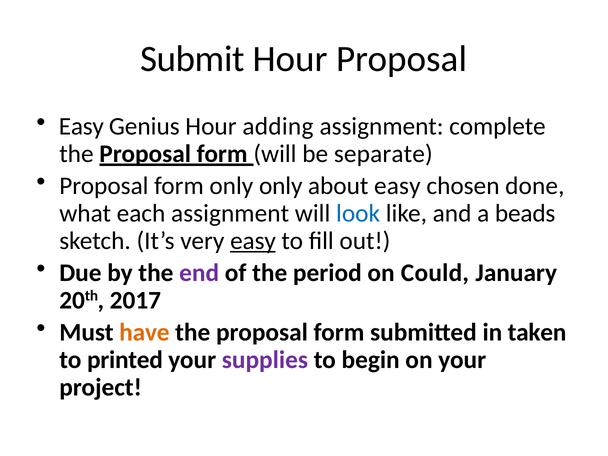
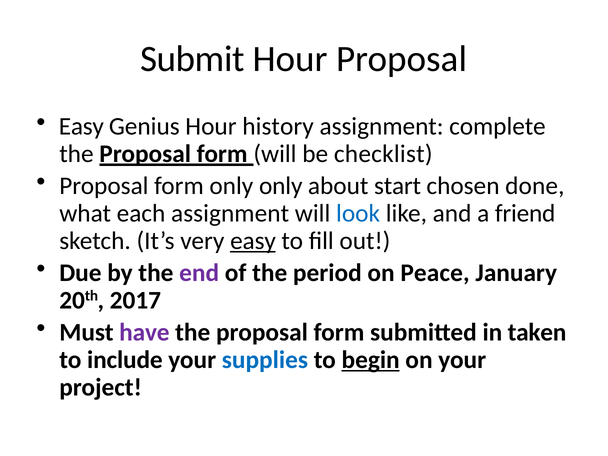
adding: adding -> history (278, 126)
separate: separate -> checklist (383, 154)
about easy: easy -> start (398, 186)
beads: beads -> friend (525, 213)
Could: Could -> Peace (435, 273)
have colour: orange -> purple (144, 333)
printed: printed -> include (125, 360)
supplies colour: purple -> blue (265, 360)
begin underline: none -> present (371, 360)
